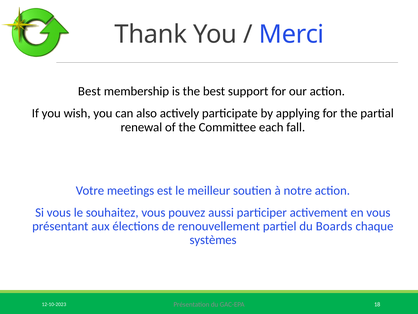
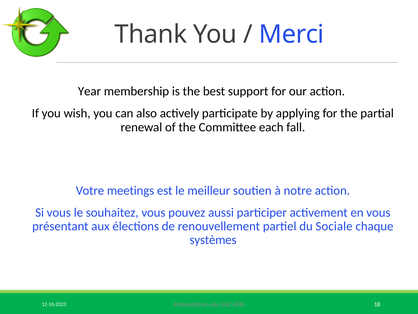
Best: Best -> Year (89, 91)
Boards: Boards -> Sociale (334, 226)
